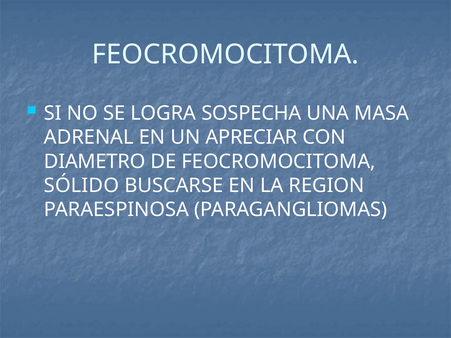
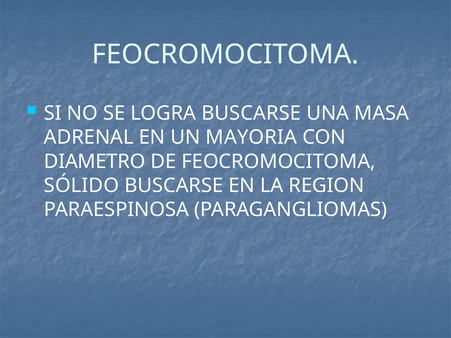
LOGRA SOSPECHA: SOSPECHA -> BUSCARSE (251, 113)
APRECIAR: APRECIAR -> MAYORIA (251, 137)
